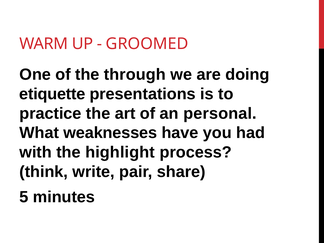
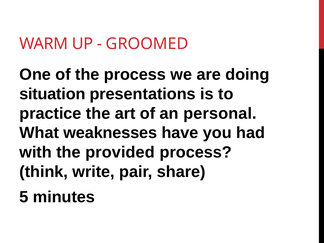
the through: through -> process (135, 75)
etiquette: etiquette -> situation (52, 94)
highlight: highlight -> provided (120, 152)
